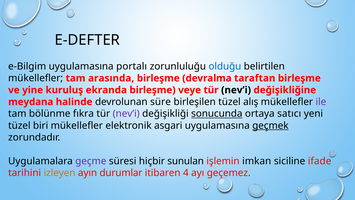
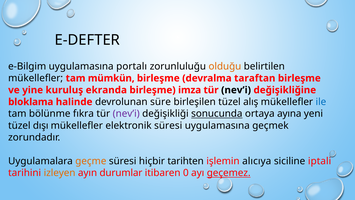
olduğu colour: blue -> orange (225, 66)
arasında: arasında -> mümkün (111, 78)
veye: veye -> imza (190, 90)
meydana: meydana -> bloklama (31, 102)
ile colour: purple -> blue (321, 102)
satıcı: satıcı -> ayına (289, 114)
biri: biri -> dışı (41, 125)
elektronik asgari: asgari -> süresi (168, 125)
geçmek underline: present -> none (270, 125)
geçme colour: purple -> orange (91, 161)
sunulan: sunulan -> tarihten (186, 161)
imkan: imkan -> alıcıya (257, 161)
ifade: ifade -> iptali (320, 161)
4: 4 -> 0 (186, 173)
geçemez underline: none -> present (229, 173)
